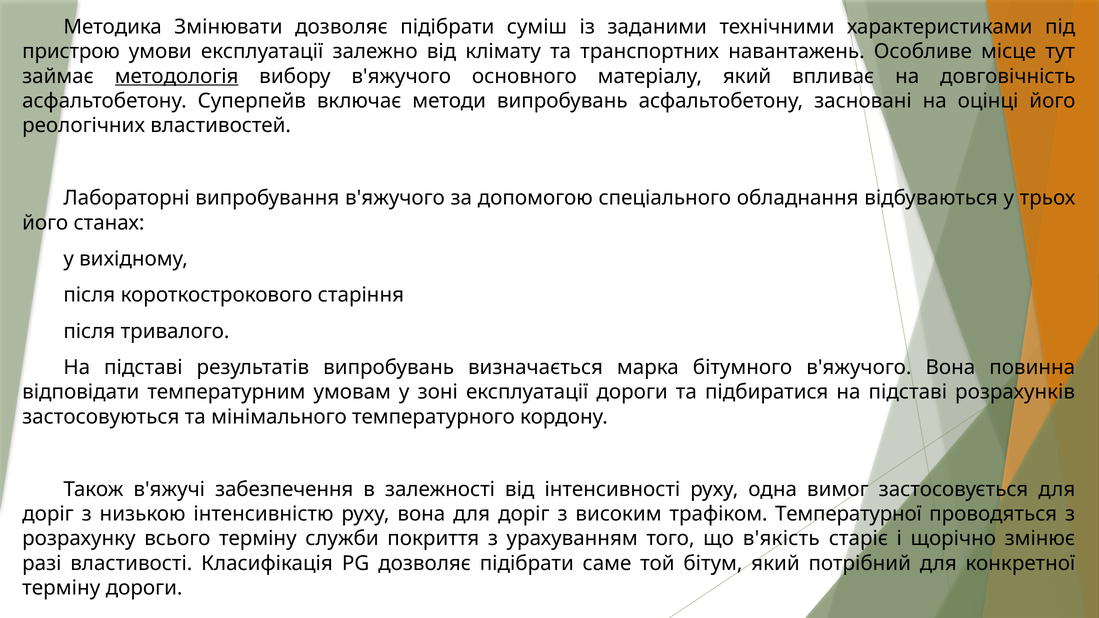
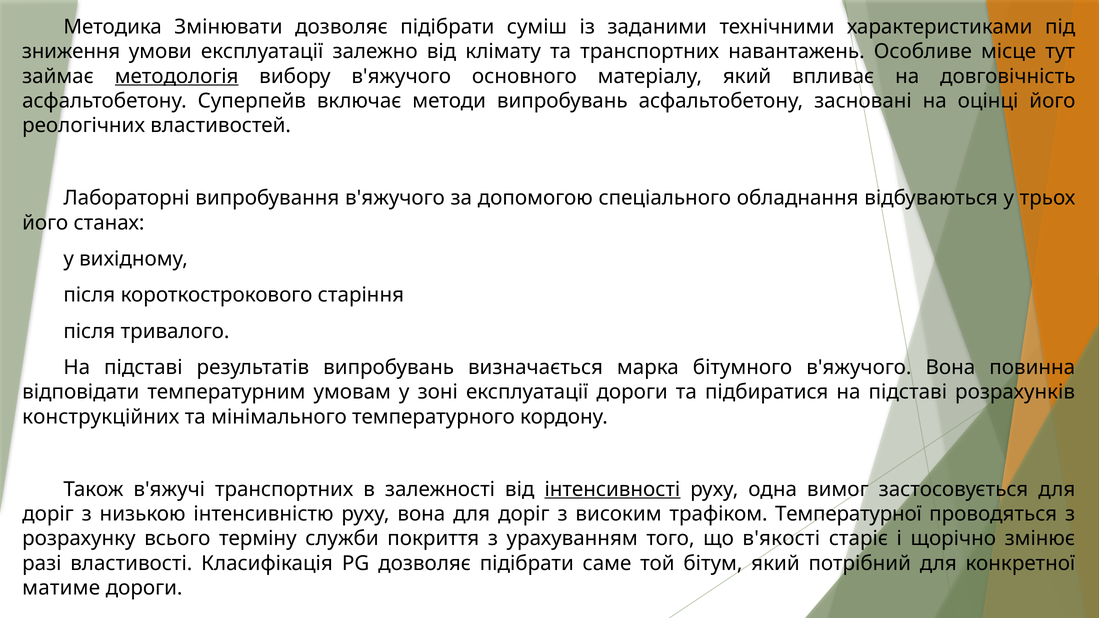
пристрою: пристрою -> зниження (71, 52)
застосовуються: застосовуються -> конструкційних (101, 417)
в'яжучі забезпечення: забезпечення -> транспортних (284, 489)
інтенсивності underline: none -> present (612, 489)
в'якість: в'якість -> в'якості (781, 539)
терміну: терміну -> матиме (61, 588)
